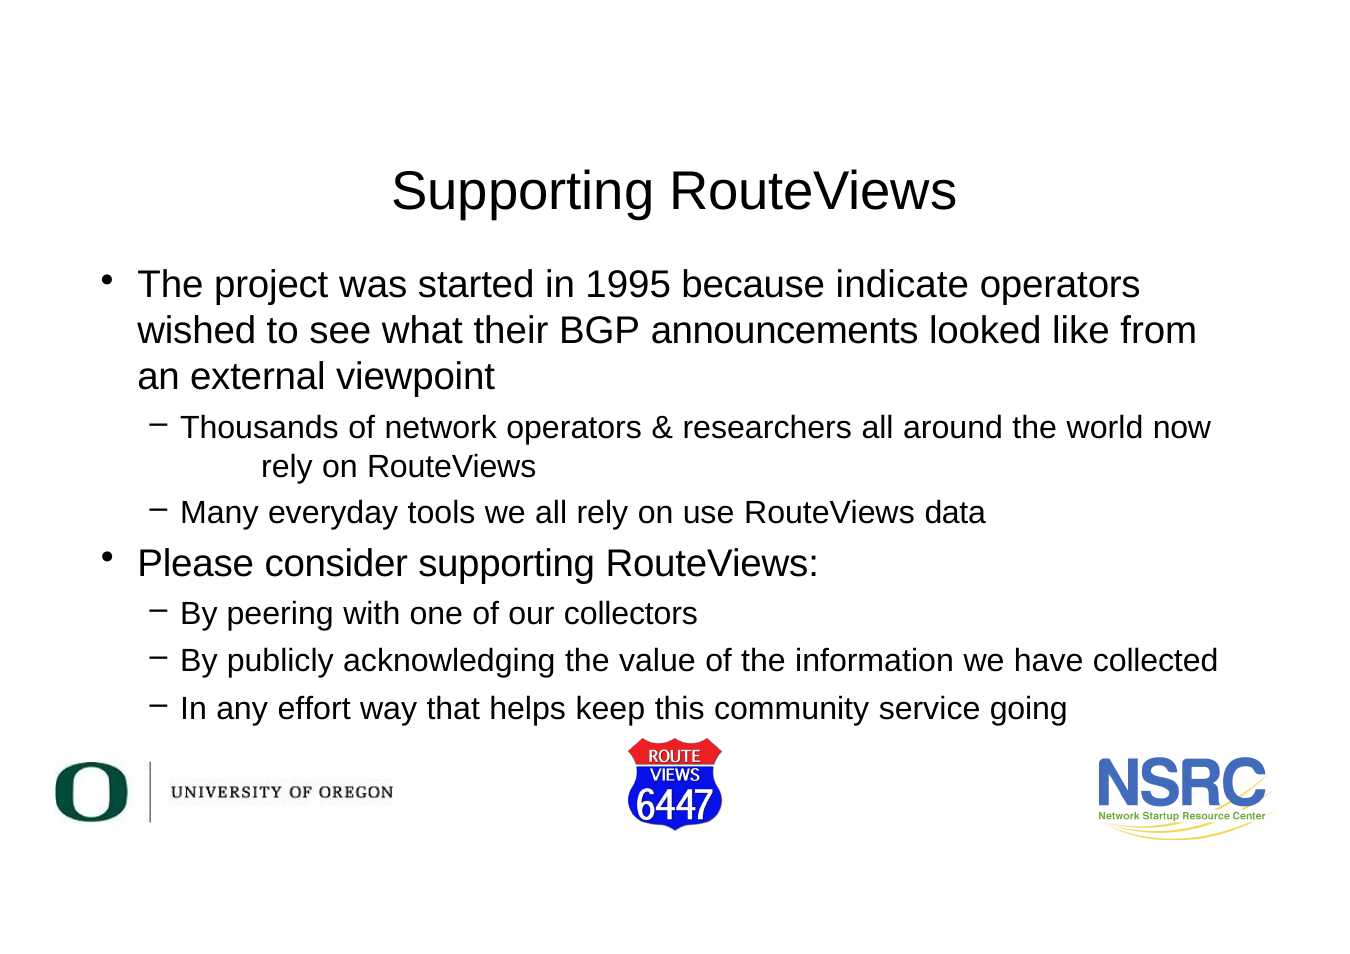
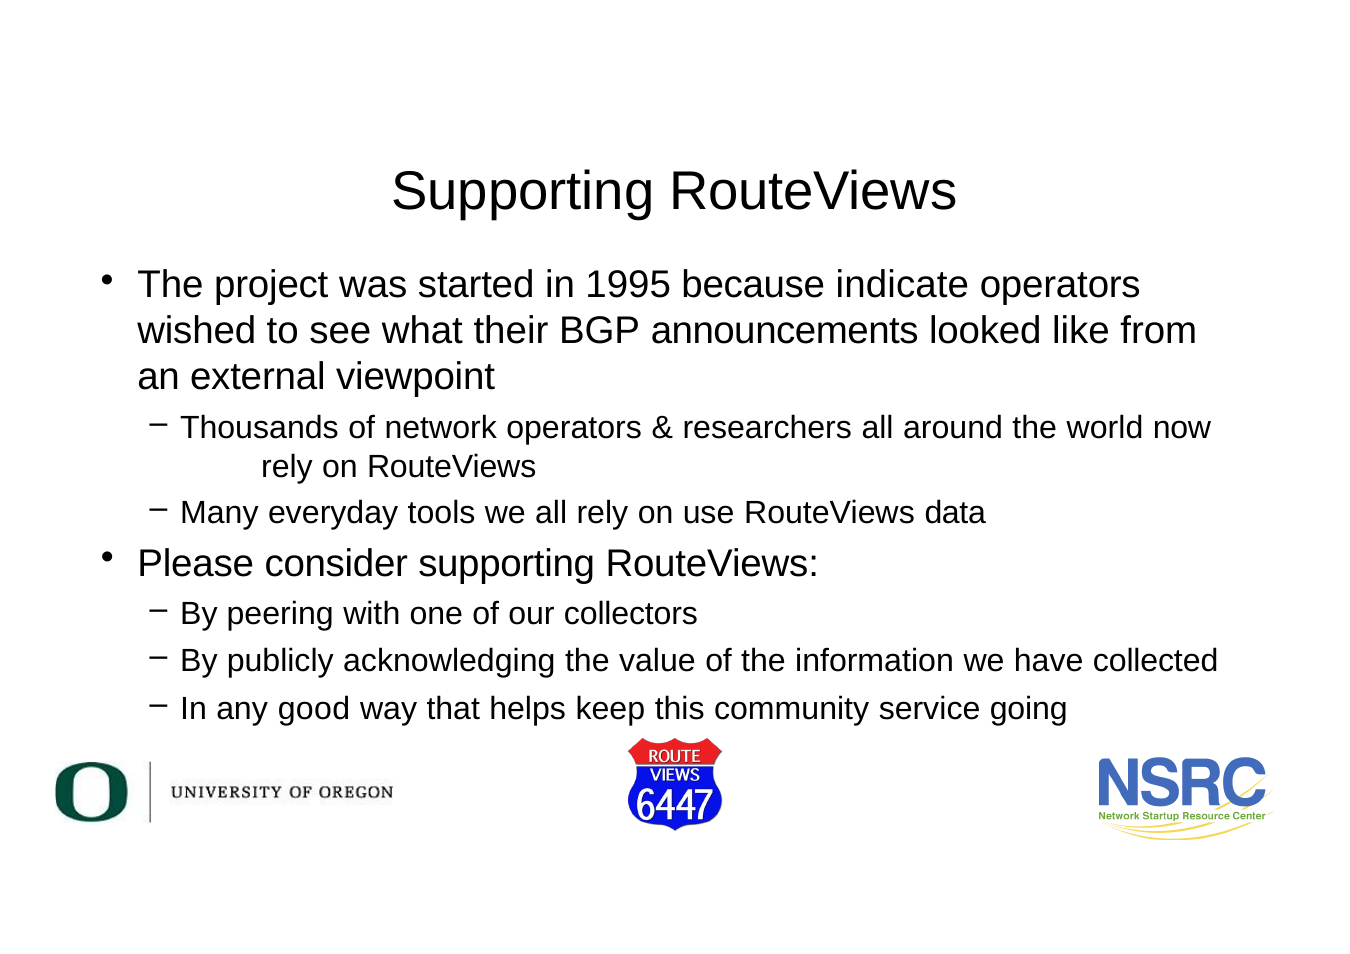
effort: effort -> good (314, 709)
